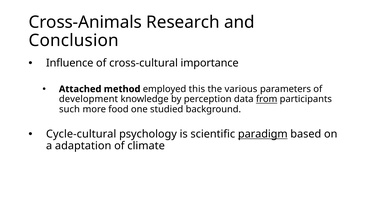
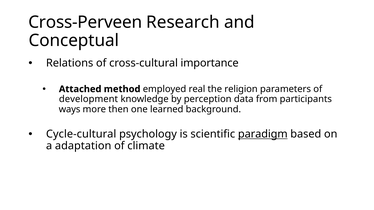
Cross-Animals: Cross-Animals -> Cross-Perveen (85, 22)
Conclusion: Conclusion -> Conceptual (74, 41)
Influence: Influence -> Relations (70, 63)
this: this -> real (197, 89)
various: various -> religion (241, 89)
from underline: present -> none (267, 99)
such: such -> ways (70, 109)
food: food -> then (118, 109)
studied: studied -> learned (167, 109)
